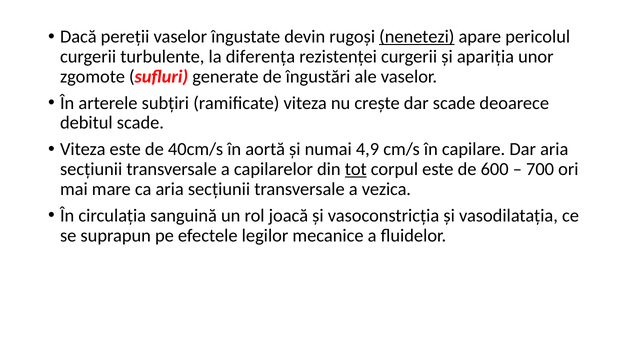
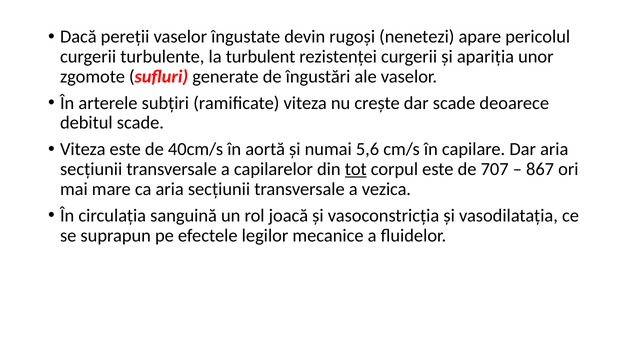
nenetezi underline: present -> none (417, 37)
diferența: diferența -> turbulent (261, 57)
4,9: 4,9 -> 5,6 (368, 150)
600: 600 -> 707 (495, 169)
700: 700 -> 867 (540, 169)
